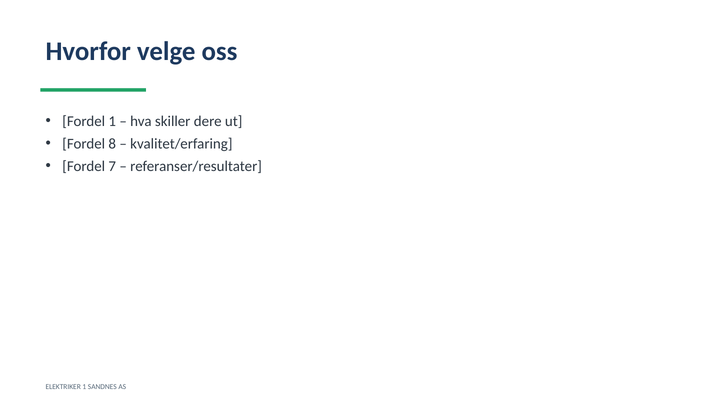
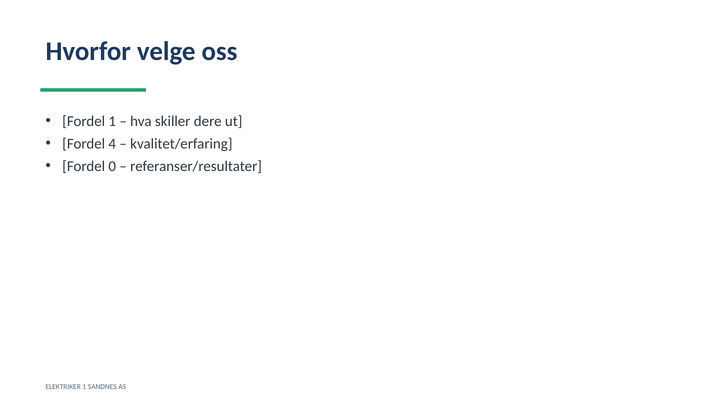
8: 8 -> 4 (112, 144)
7: 7 -> 0 (112, 166)
